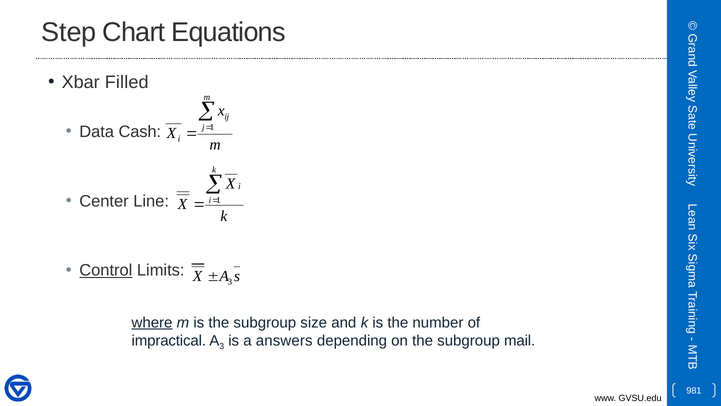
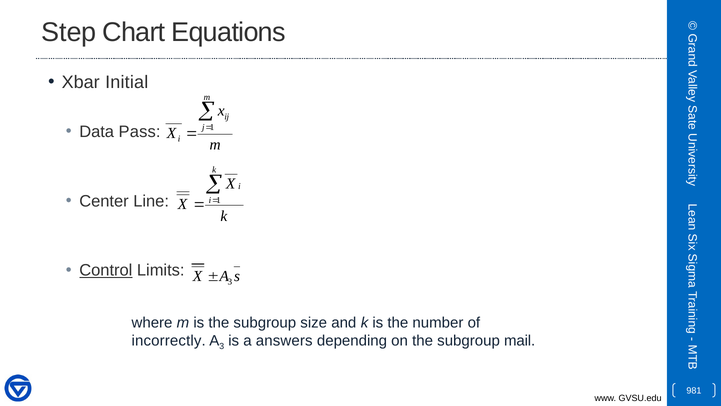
Filled: Filled -> Initial (127, 82)
Cash: Cash -> Pass (140, 132)
where underline: present -> none (152, 322)
impractical: impractical -> incorrectly (169, 340)
